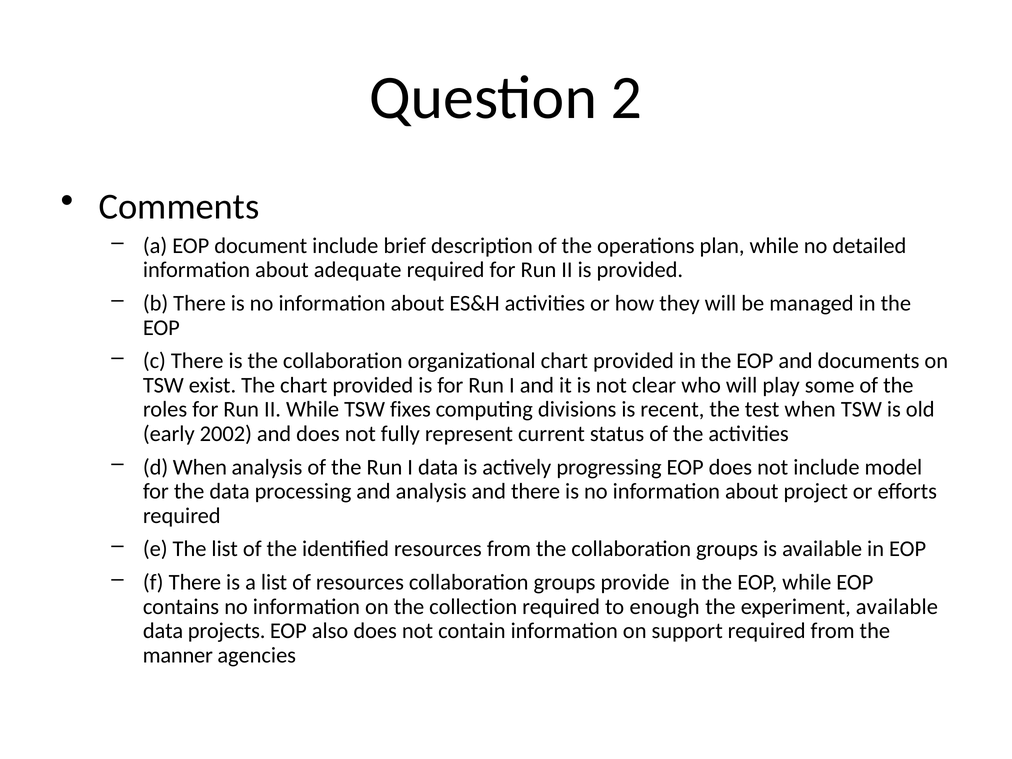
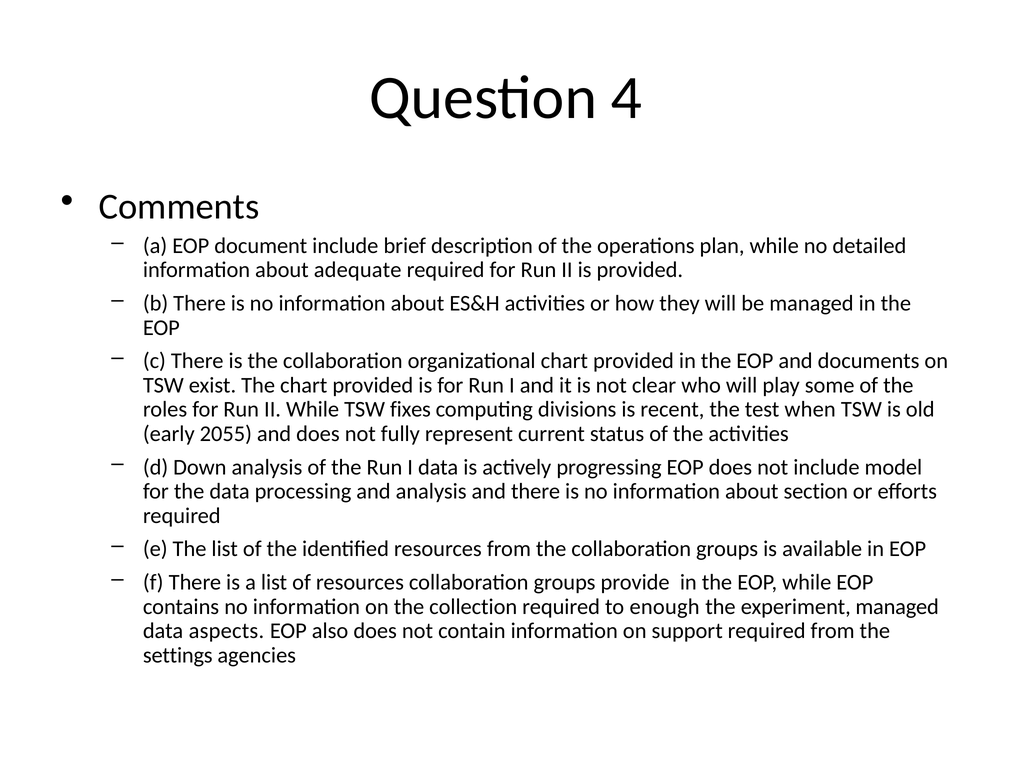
2: 2 -> 4 (627, 98)
2002: 2002 -> 2055 (226, 434)
d When: When -> Down (200, 467)
project: project -> section (816, 491)
experiment available: available -> managed (897, 607)
projects: projects -> aspects (226, 631)
manner: manner -> settings (178, 655)
